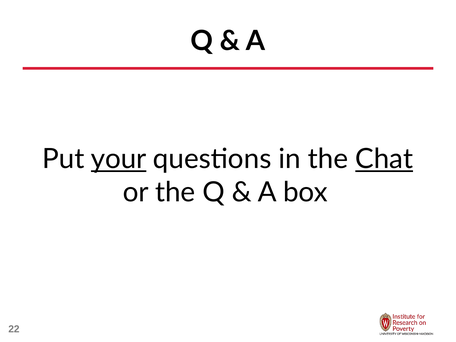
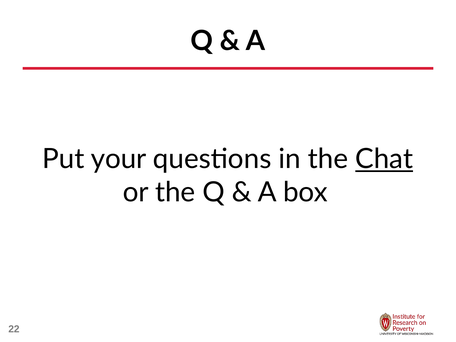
your underline: present -> none (119, 159)
